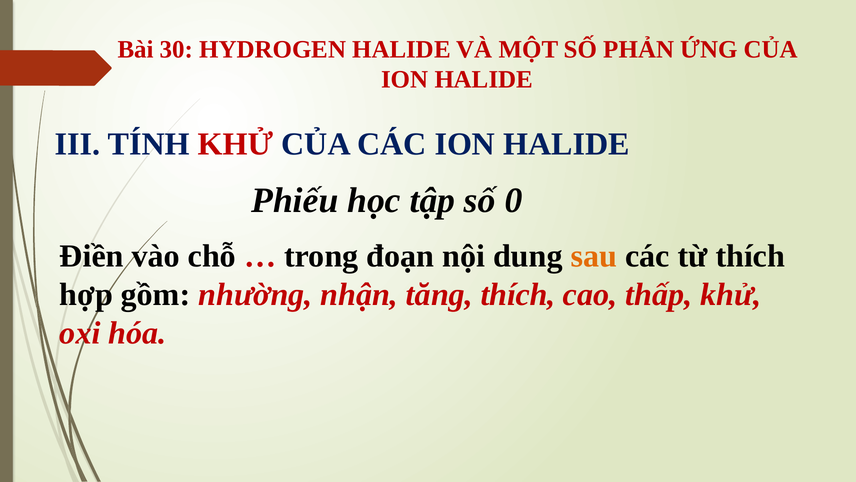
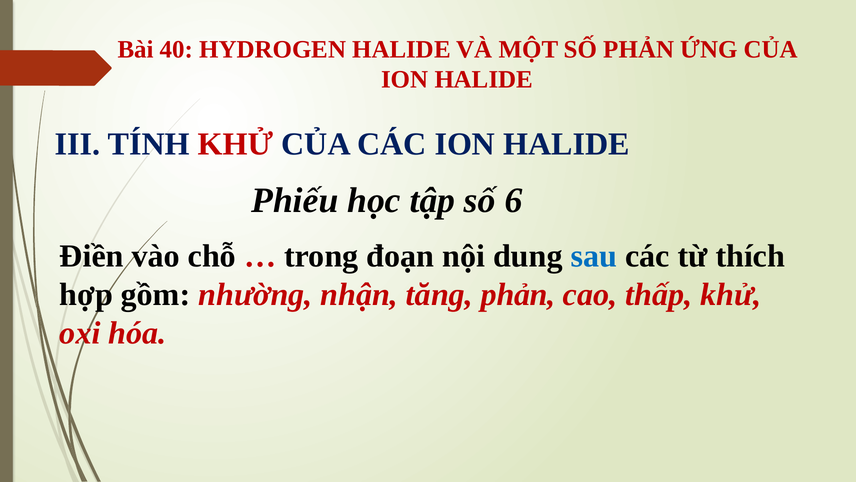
30: 30 -> 40 (176, 49)
0: 0 -> 6 (513, 200)
sau colour: orange -> blue (594, 256)
tăng thích: thích -> phản (518, 294)
